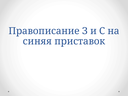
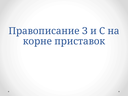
синяя: синяя -> корне (37, 41)
